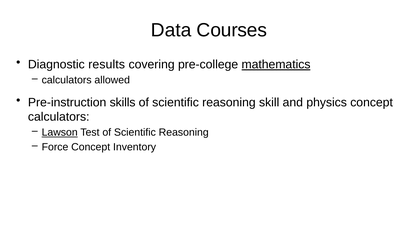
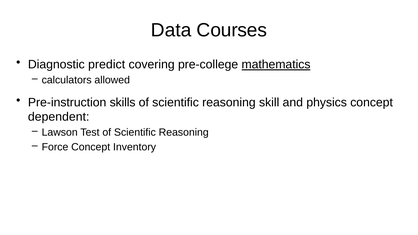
results: results -> predict (107, 65)
calculators: calculators -> dependent (59, 117)
Lawson underline: present -> none (60, 133)
